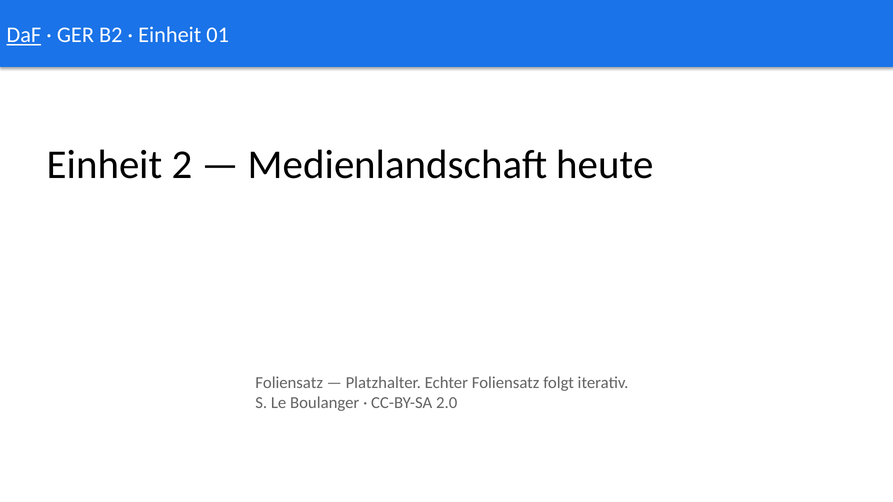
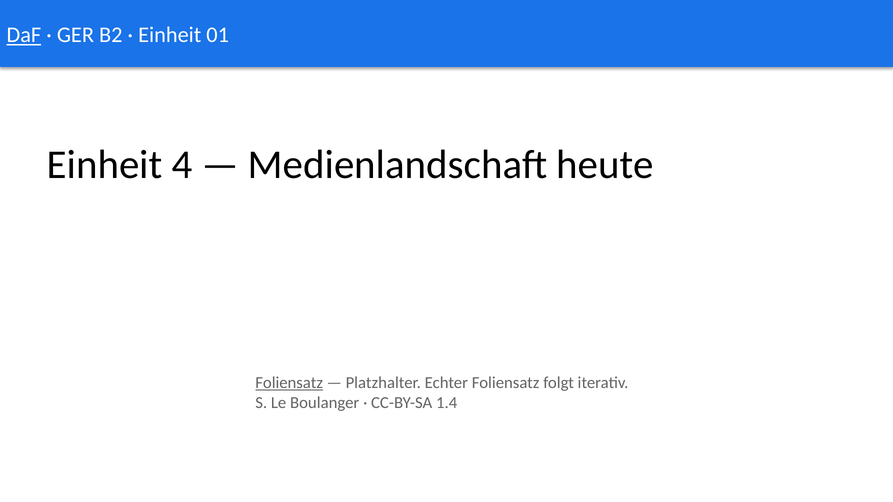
2: 2 -> 4 (182, 165)
Foliensatz underline: none -> present (289, 383)
2.0: 2.0 -> 1.4 (447, 403)
